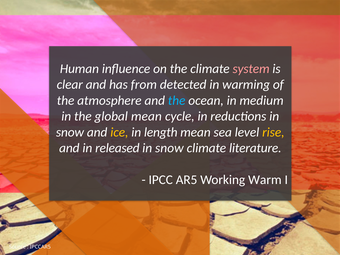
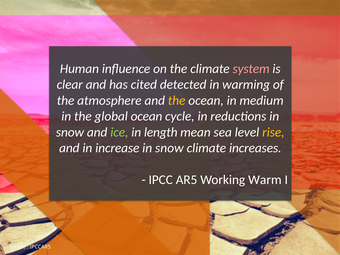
from: from -> cited (144, 85)
the colour: light blue -> yellow (177, 100)
global mean: mean -> ocean (147, 116)
ice colour: yellow -> light green (119, 132)
released: released -> increase (117, 148)
literature: literature -> increases (255, 148)
